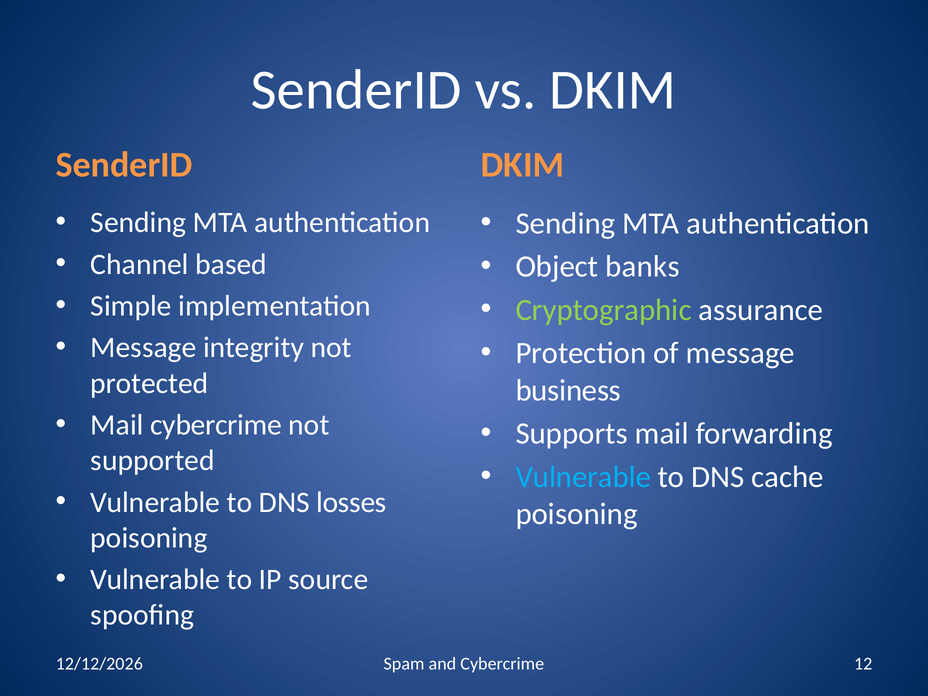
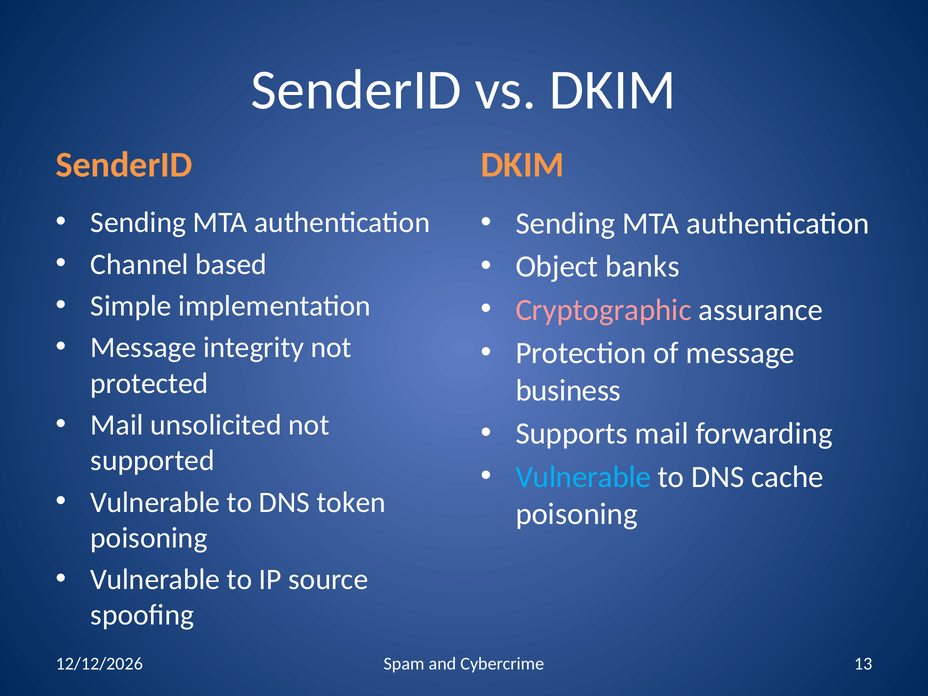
Cryptographic colour: light green -> pink (604, 310)
Mail cybercrime: cybercrime -> unsolicited (216, 425)
losses: losses -> token (351, 502)
12: 12 -> 13 (863, 664)
